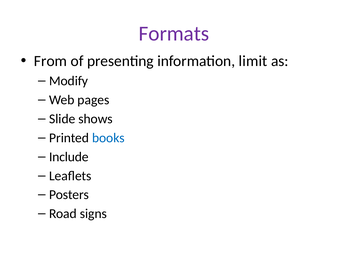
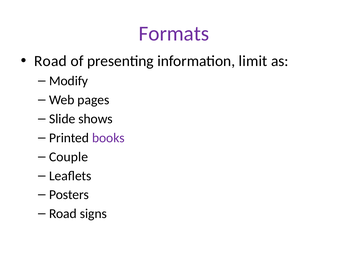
From: From -> Road (50, 61)
books colour: blue -> purple (108, 138)
Include: Include -> Couple (69, 157)
